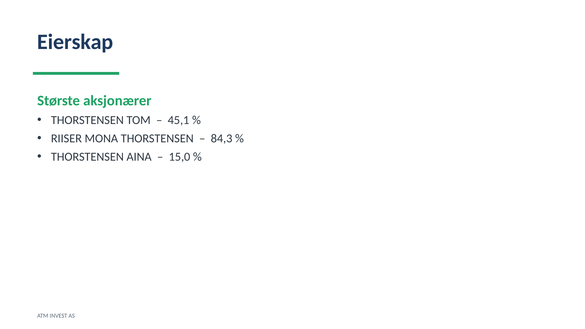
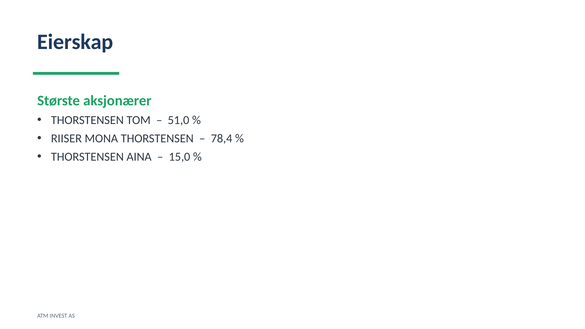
45,1: 45,1 -> 51,0 (179, 120)
84,3: 84,3 -> 78,4 (222, 139)
